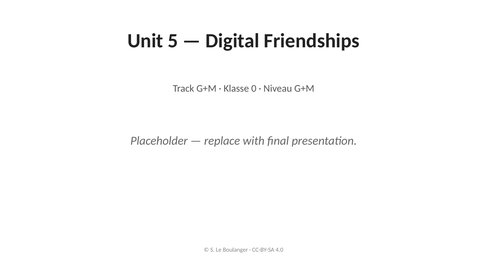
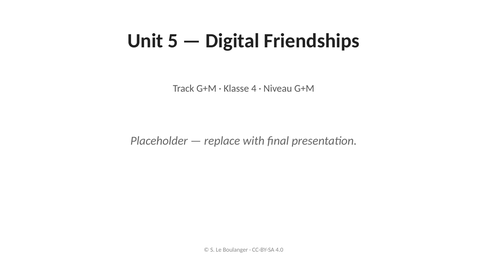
0: 0 -> 4 (254, 89)
